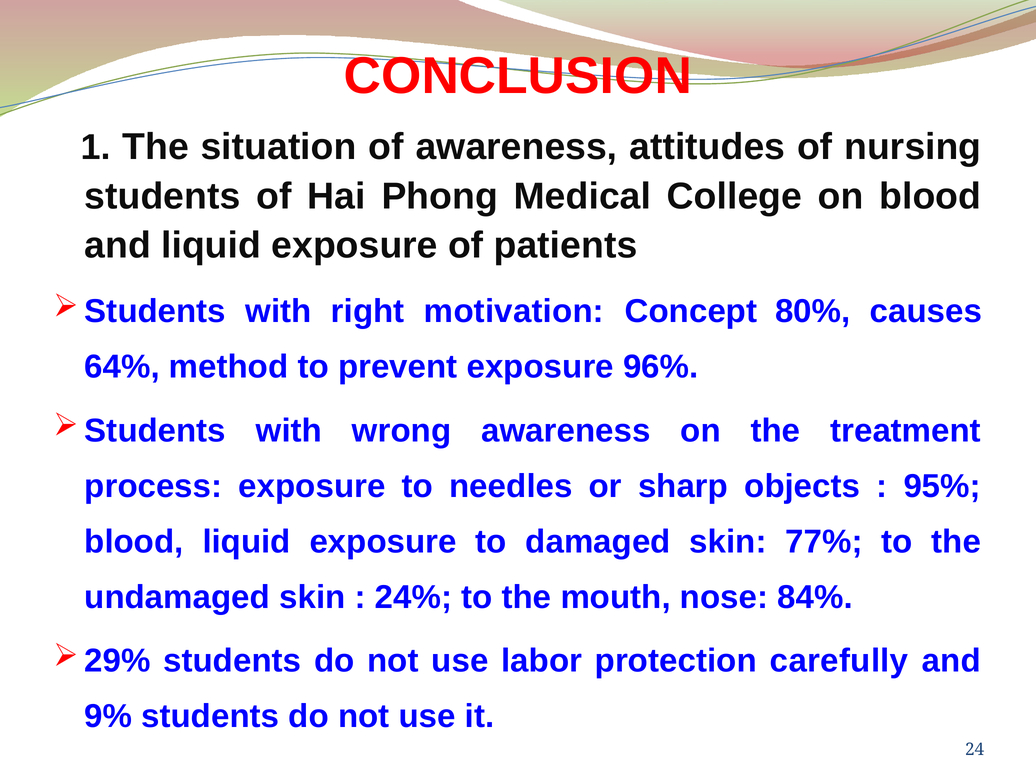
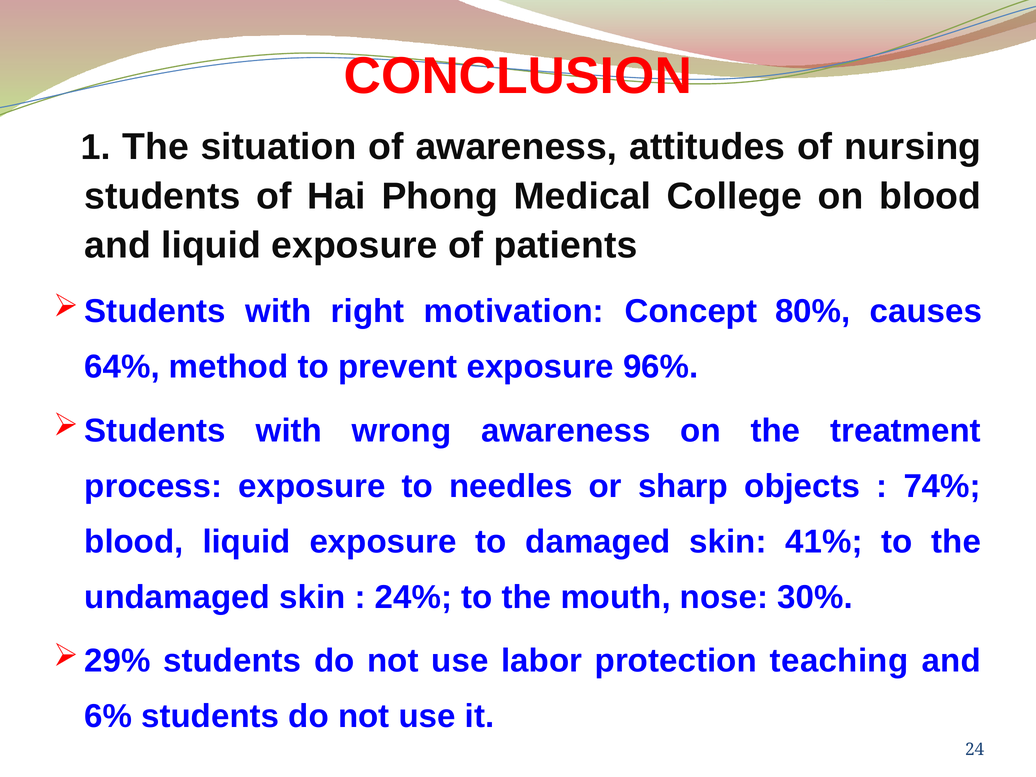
95%: 95% -> 74% (942, 486)
77%: 77% -> 41% (824, 542)
84%: 84% -> 30% (815, 597)
carefully: carefully -> teaching (839, 661)
9%: 9% -> 6% (108, 717)
